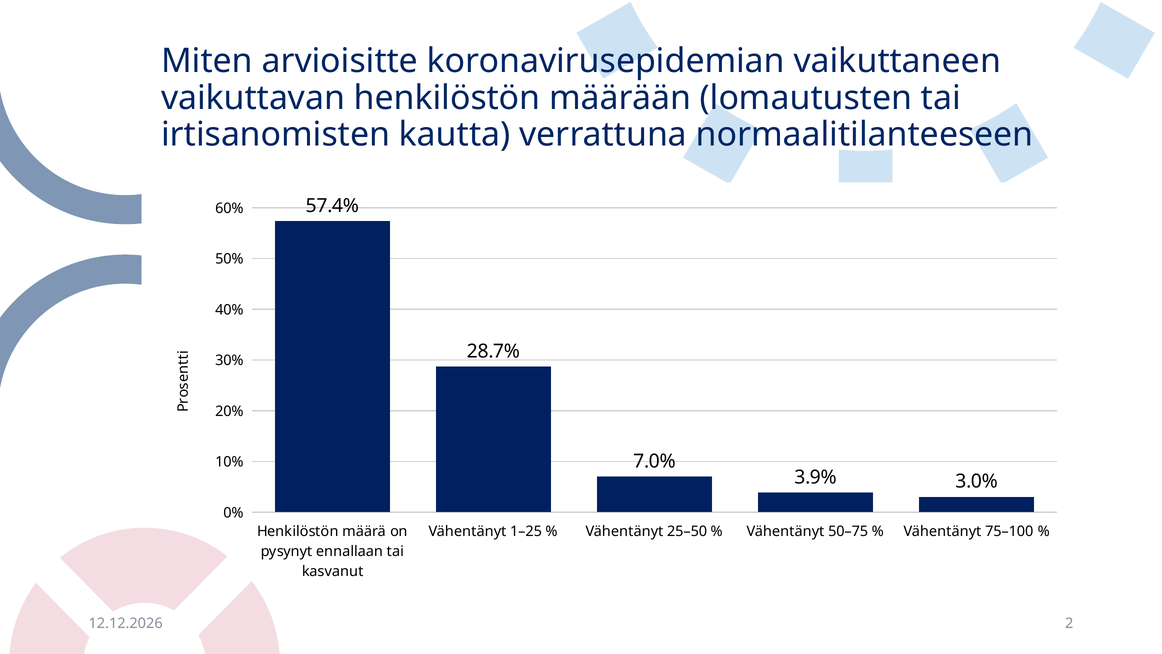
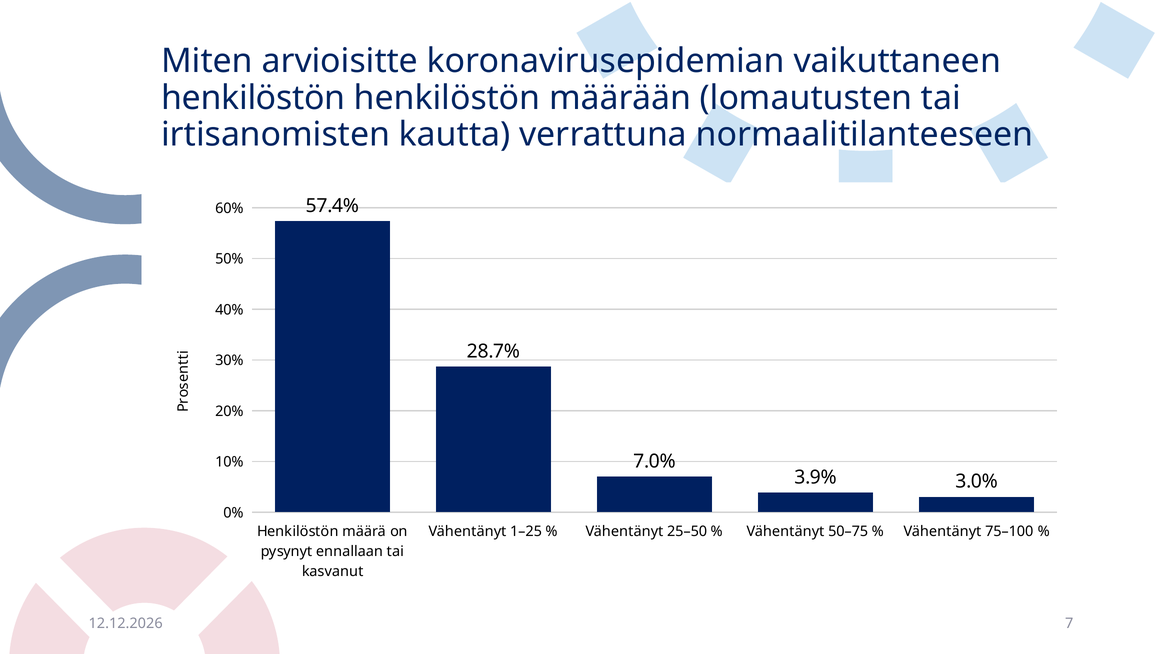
vaikuttavan: vaikuttavan -> henkilöstön (253, 98)
2: 2 -> 7 (1069, 623)
